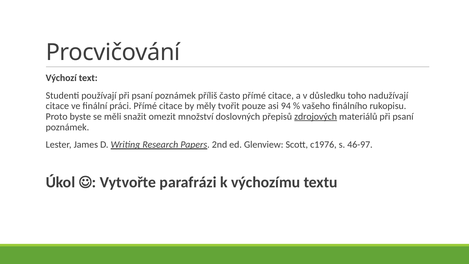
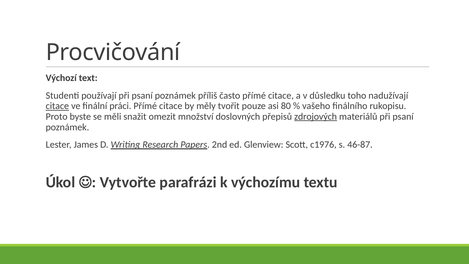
citace underline: none -> present (57, 106)
94: 94 -> 80 (286, 106)
46-97: 46-97 -> 46-87 (360, 144)
